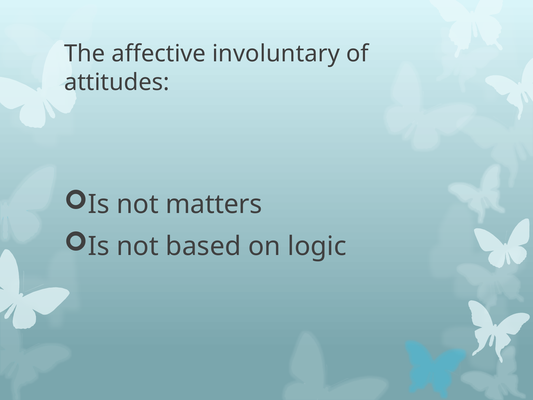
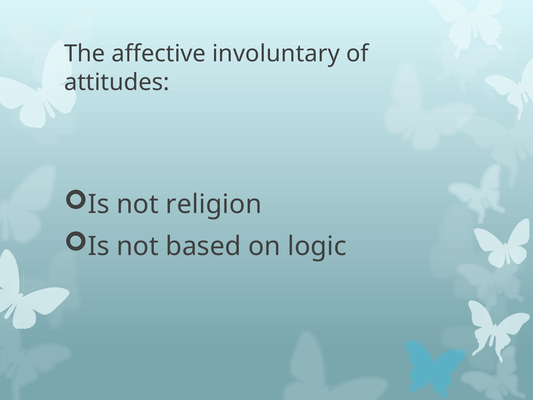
matters: matters -> religion (214, 204)
